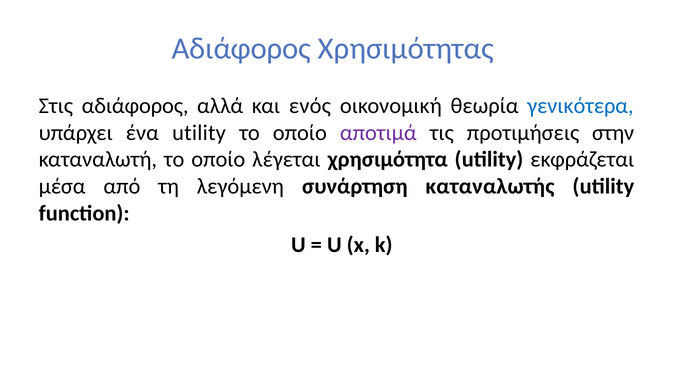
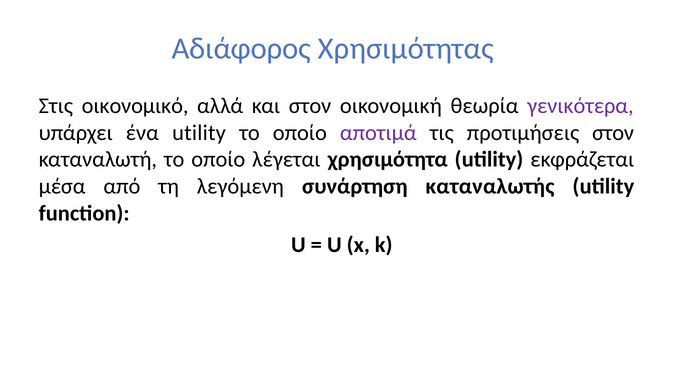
Στις αδιάφορος: αδιάφορος -> οικονομικό (135, 106)
και ενός: ενός -> στον (310, 106)
γενικότερα colour: blue -> purple (580, 106)
προτιμήσεις στην: στην -> στον (613, 133)
